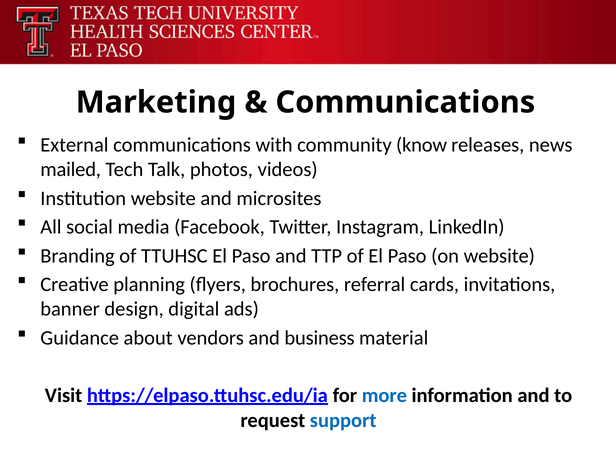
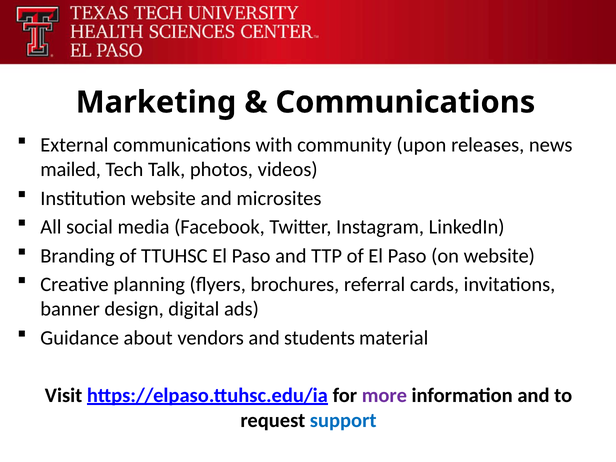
know: know -> upon (421, 145)
business: business -> students (320, 338)
more colour: blue -> purple (384, 395)
